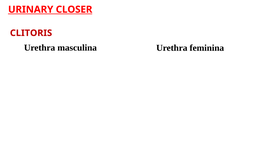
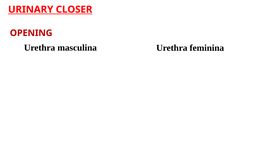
CLITORIS: CLITORIS -> OPENING (31, 33)
